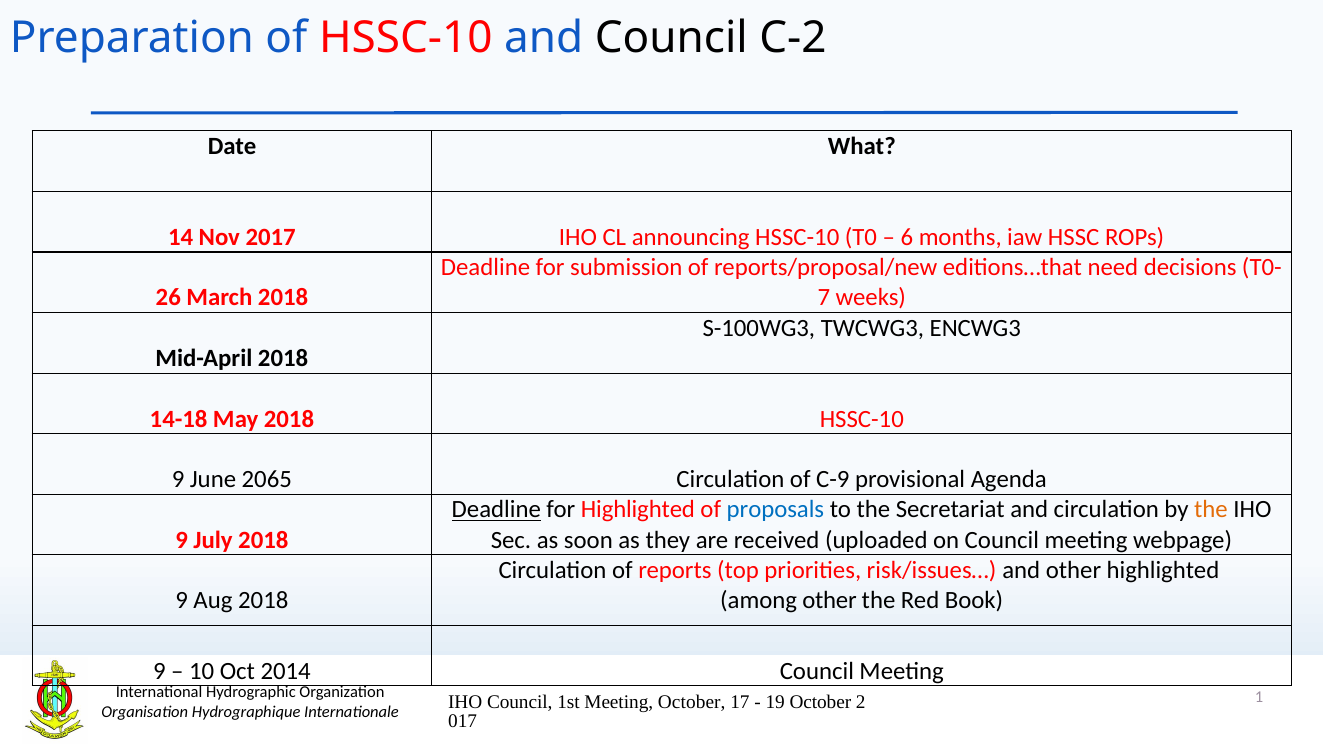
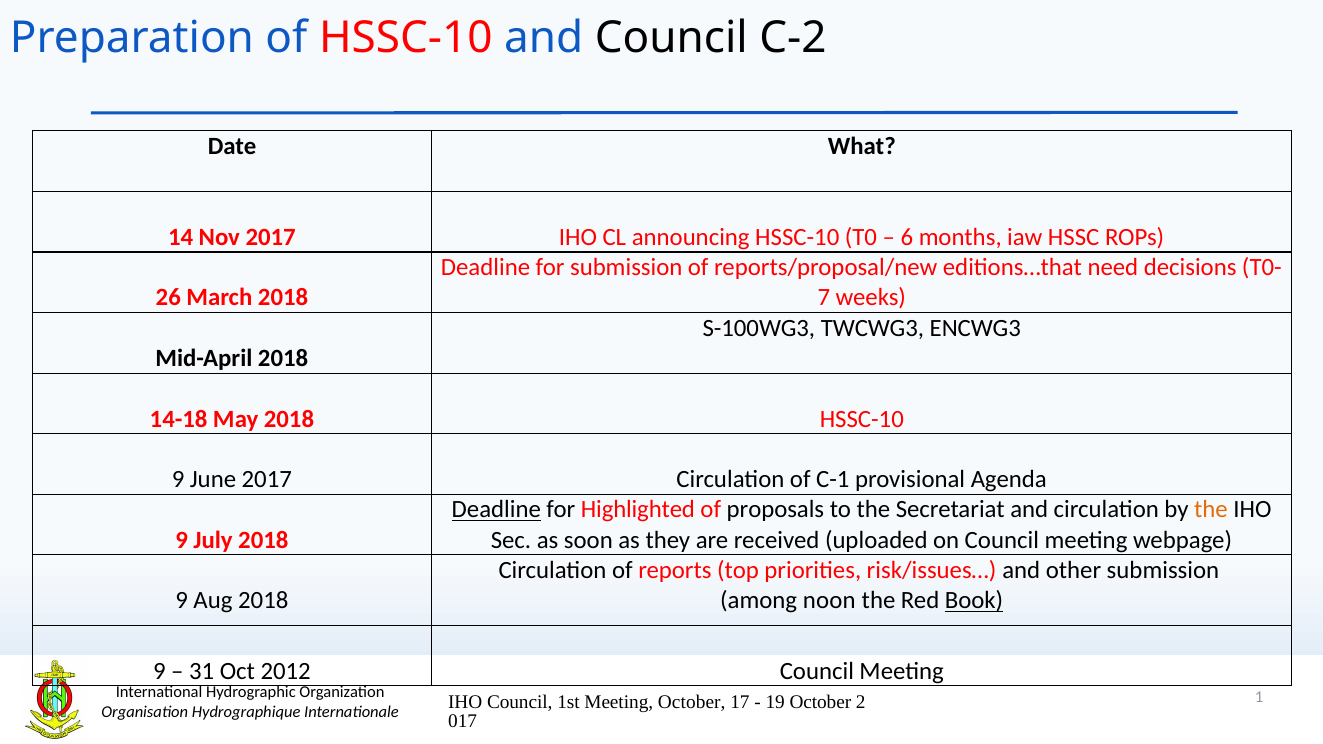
June 2065: 2065 -> 2017 (267, 480)
C-9: C-9 -> C-1 (833, 480)
proposals colour: blue -> black (775, 510)
other highlighted: highlighted -> submission (1163, 570)
among other: other -> noon (829, 601)
Book underline: none -> present (974, 601)
10: 10 -> 31 (202, 671)
2014: 2014 -> 2012 (286, 671)
